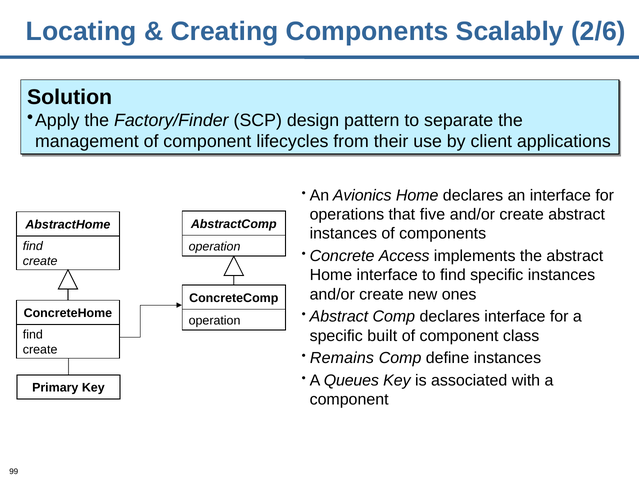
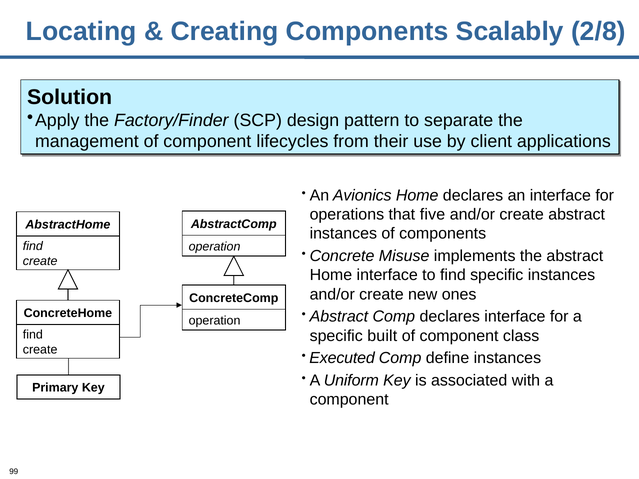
2/6: 2/6 -> 2/8 (598, 32)
Access: Access -> Misuse (404, 256)
Remains: Remains -> Executed (342, 358)
Queues: Queues -> Uniform (351, 381)
